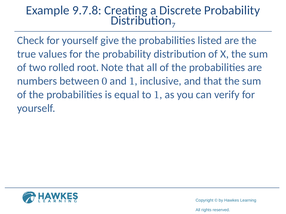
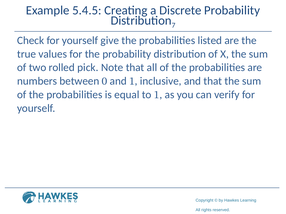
9.7.8: 9.7.8 -> 5.4.5 (87, 10)
root: root -> pick (88, 68)
